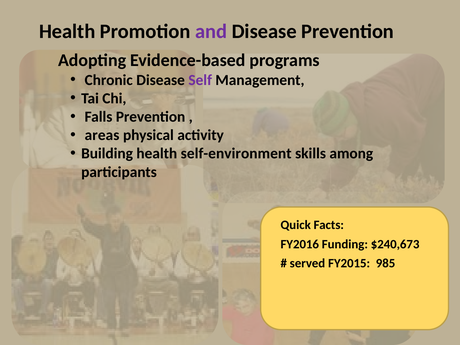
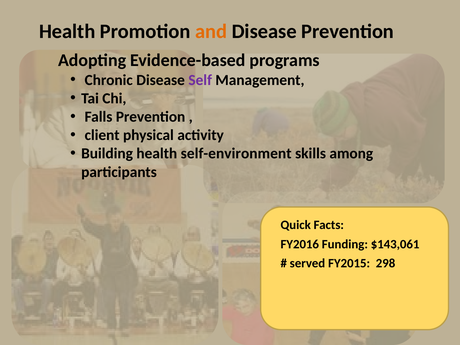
and colour: purple -> orange (211, 31)
areas: areas -> client (102, 135)
$240,673: $240,673 -> $143,061 (395, 244)
985: 985 -> 298 (386, 263)
